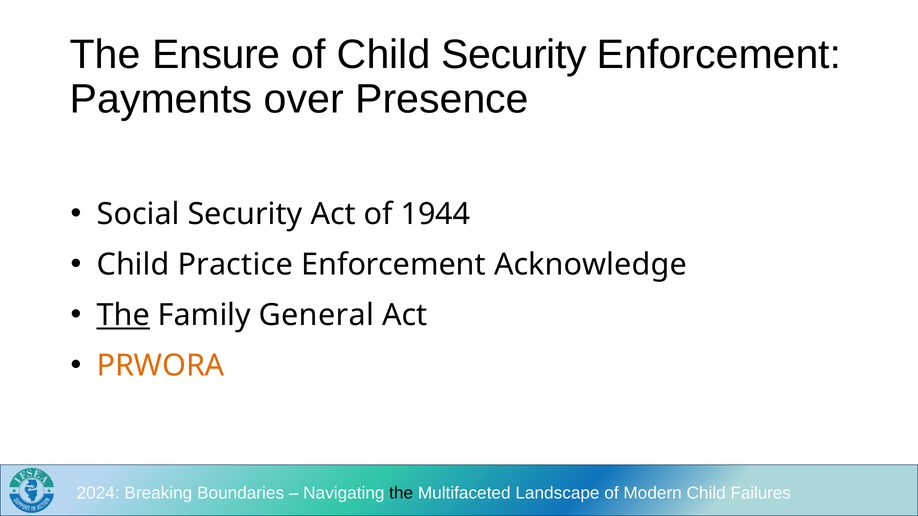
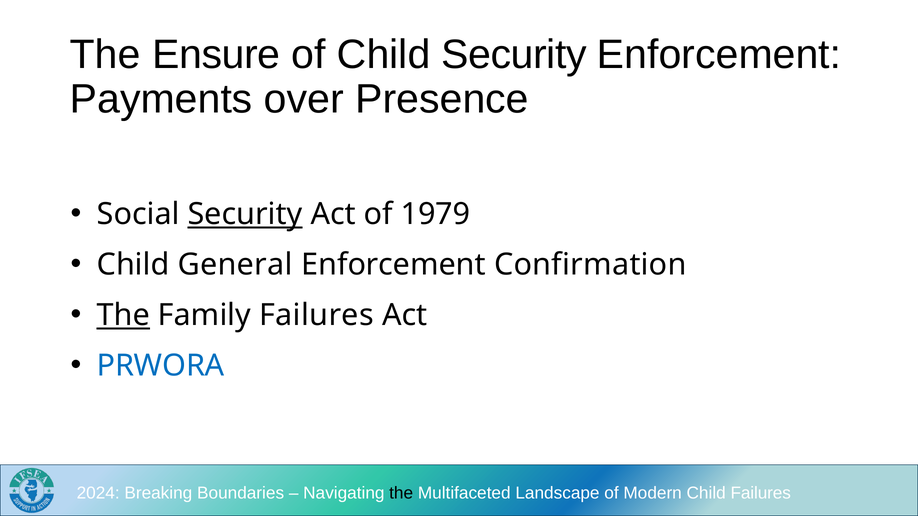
Security underline: none -> present (245, 214)
1944: 1944 -> 1979 (436, 214)
Practice: Practice -> General (235, 265)
Acknowledge: Acknowledge -> Confirmation (590, 265)
Family General: General -> Failures (316, 315)
PRWORA colour: orange -> blue (161, 366)
